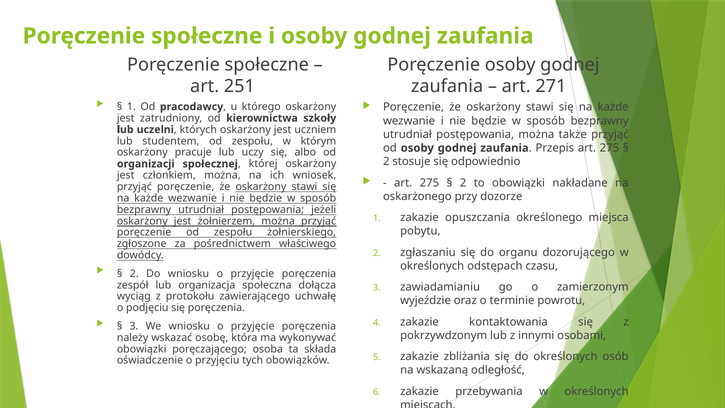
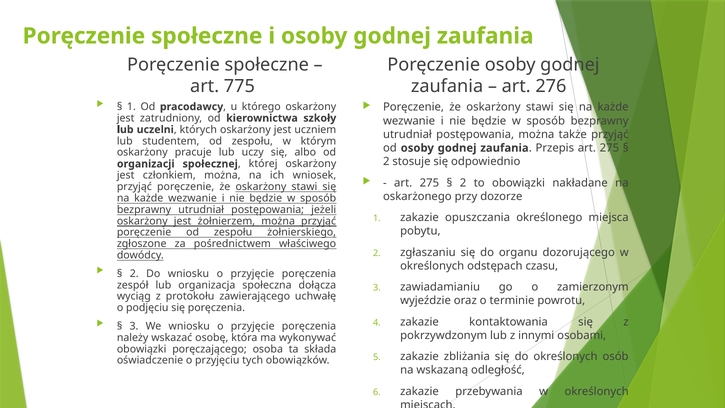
251: 251 -> 775 (239, 86)
271: 271 -> 276 (551, 86)
